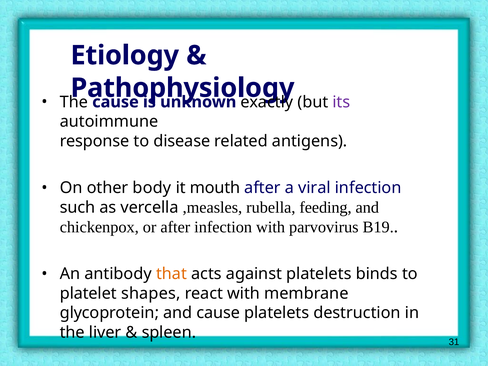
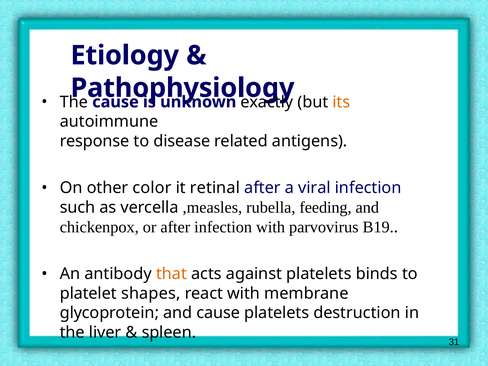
its colour: purple -> orange (341, 102)
body: body -> color (152, 188)
mouth: mouth -> retinal (215, 188)
